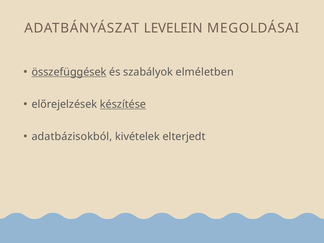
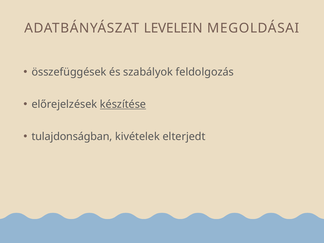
összefüggések underline: present -> none (69, 72)
elméletben: elméletben -> feldolgozás (205, 72)
adatbázisokból: adatbázisokból -> tulajdonságban (72, 137)
